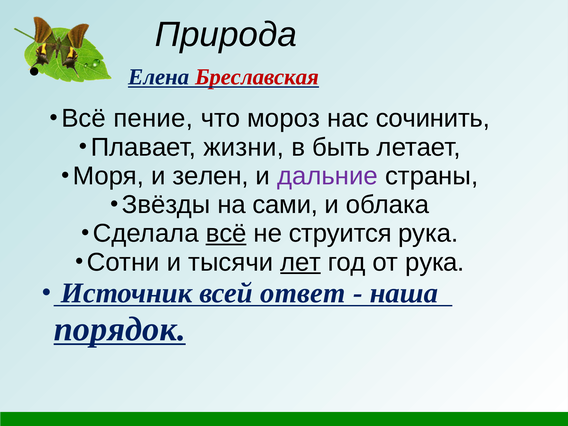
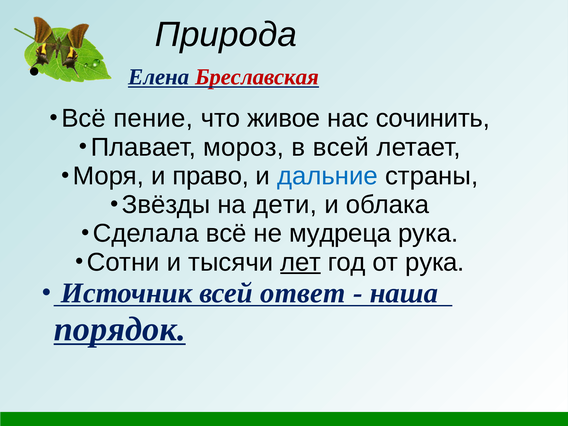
мороз: мороз -> живое (284, 118)
жизни: жизни -> мороз (244, 147)
в быть: быть -> всей (341, 147)
зелен: зелен -> право (211, 176)
дальние colour: purple -> blue (328, 176)
сами: сами -> дети (285, 205)
всё underline: present -> none (226, 233)
струится: струится -> мудреца (340, 233)
